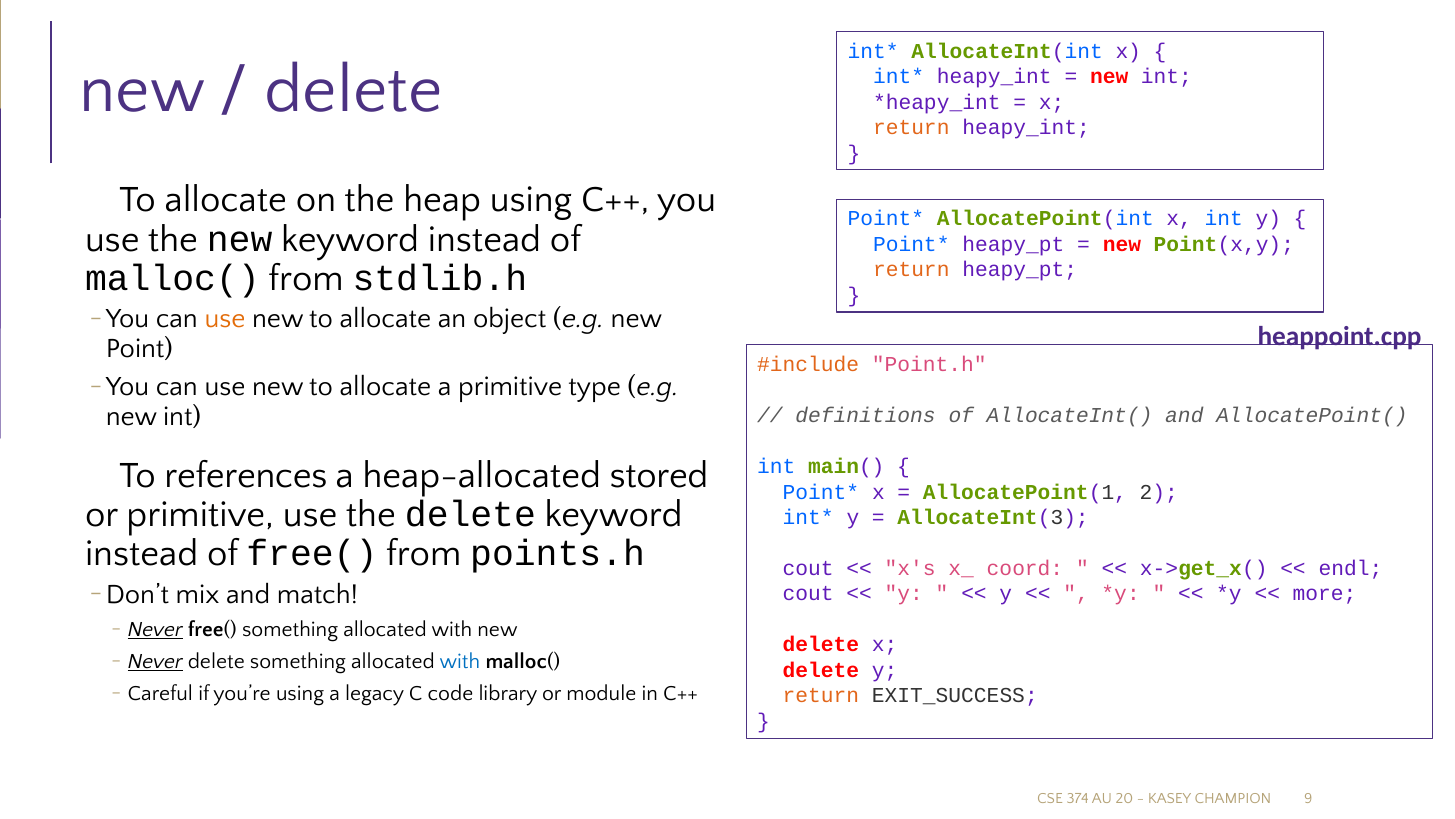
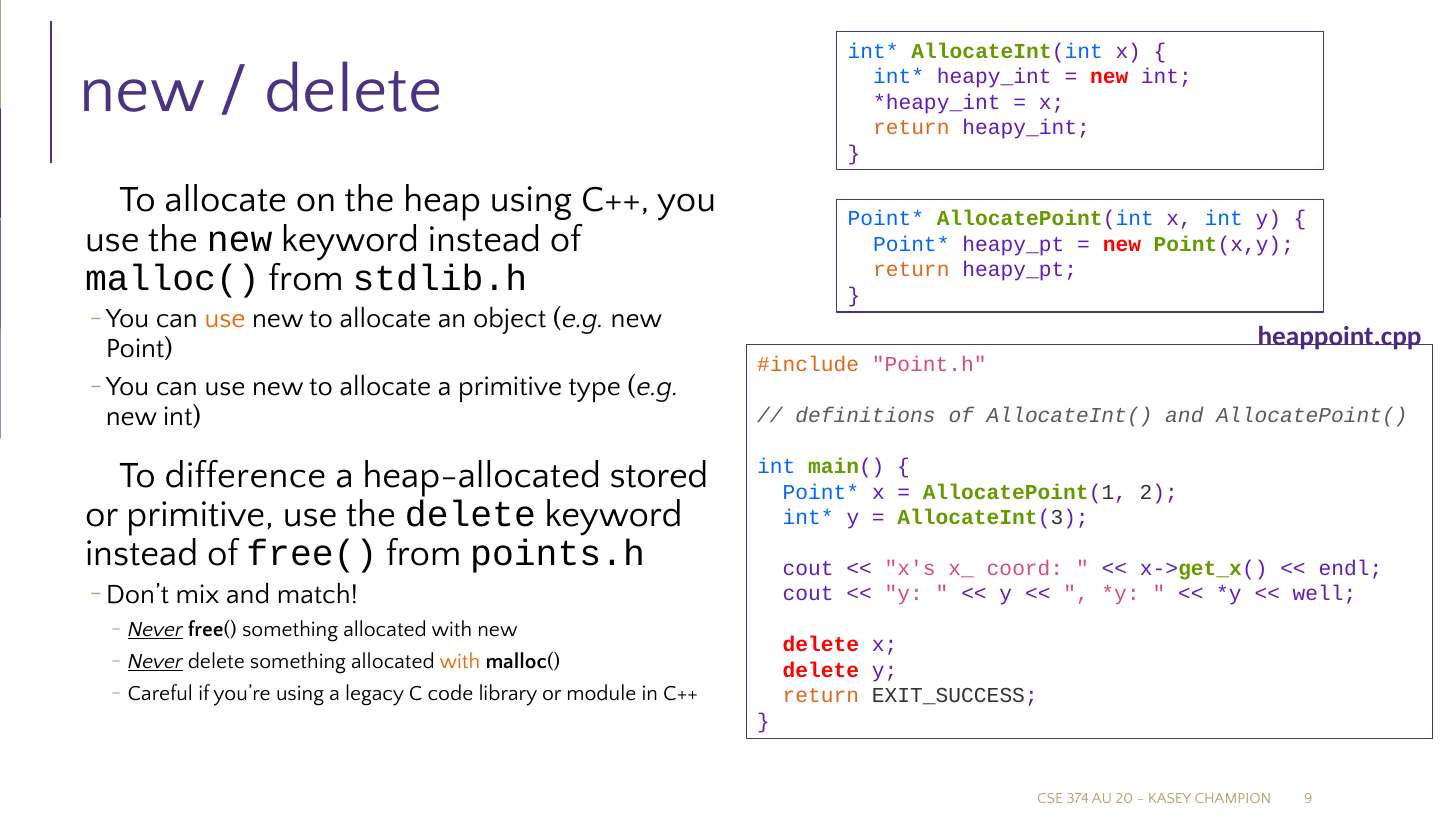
references: references -> difference (246, 475)
more: more -> well (1325, 594)
with colour: blue -> orange (460, 661)
